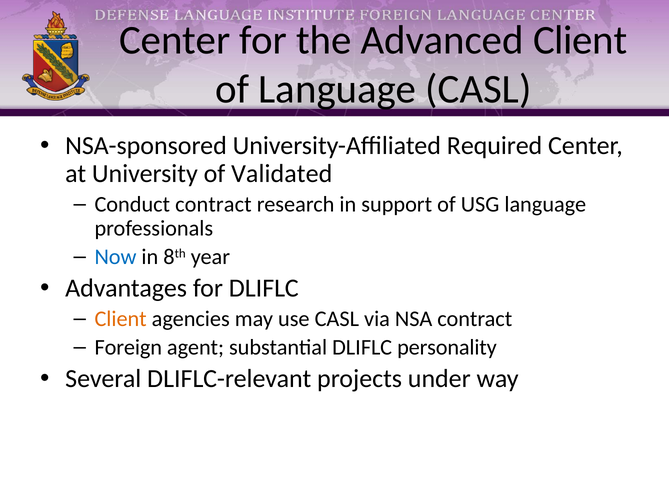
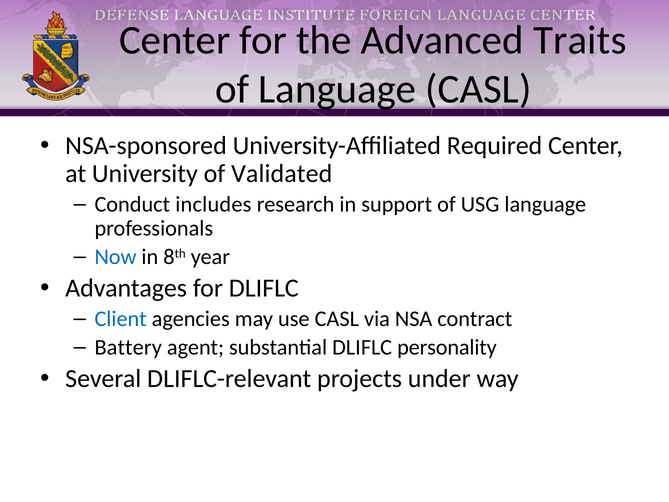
Advanced Client: Client -> Traits (580, 40)
Conduct contract: contract -> includes (213, 204)
Client colour: orange -> blue (121, 319)
Foreign: Foreign -> Battery (128, 347)
